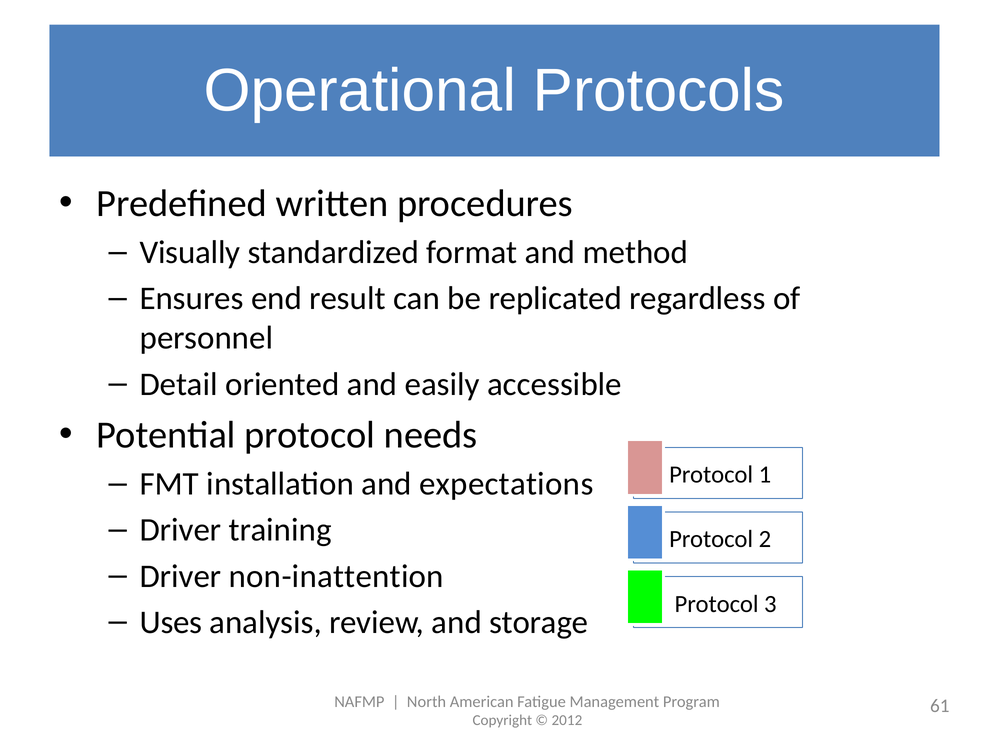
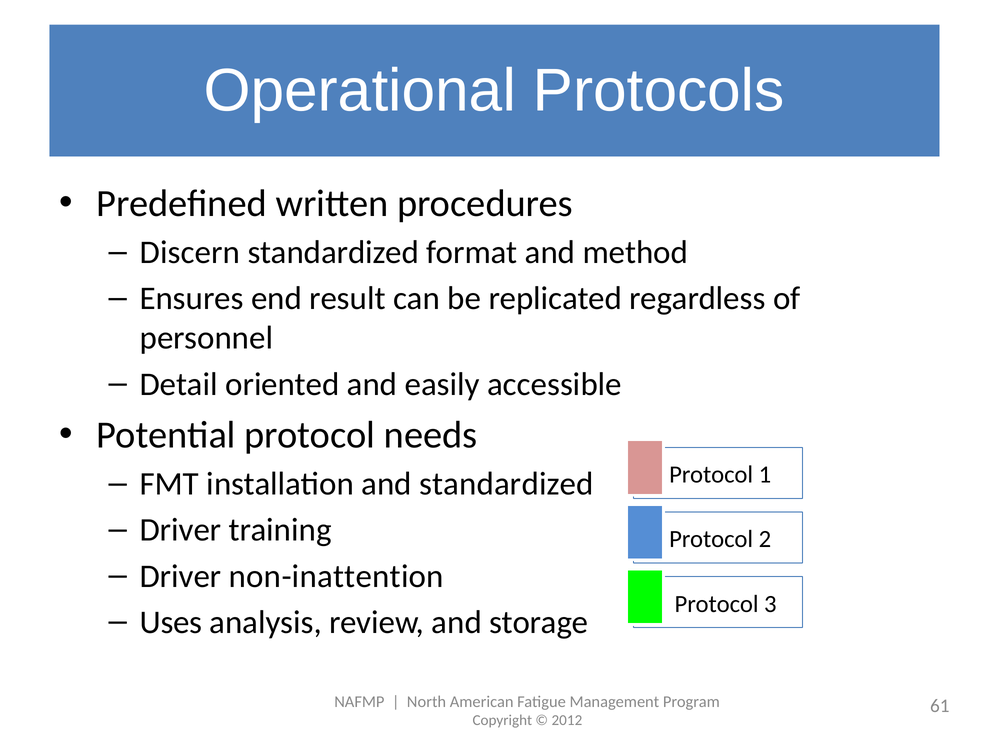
Visually: Visually -> Discern (190, 253)
and expectations: expectations -> standardized (506, 485)
